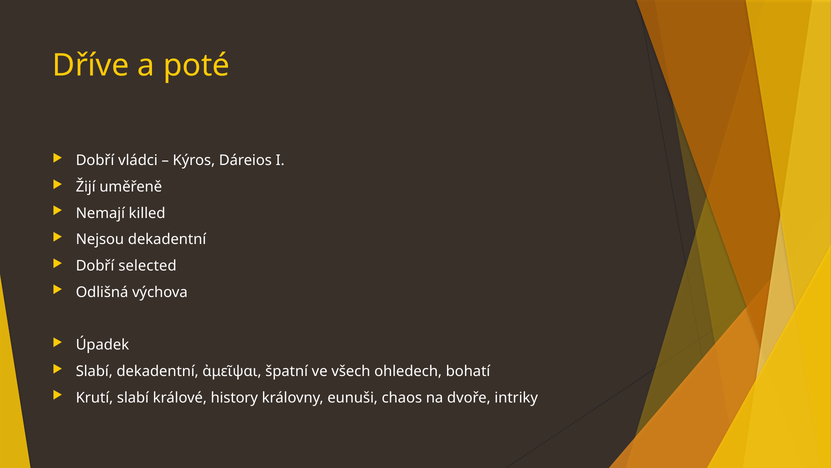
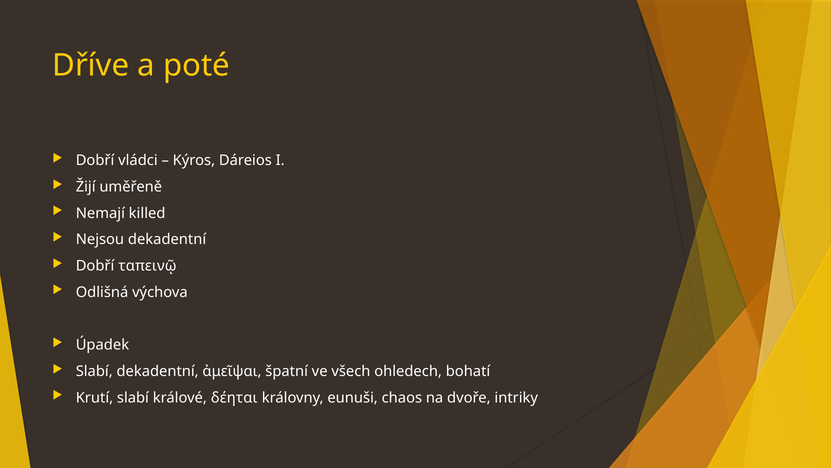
selected: selected -> ταπεινῷ (148, 266)
history: history -> δέηται (234, 397)
